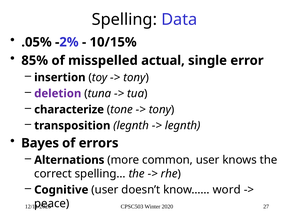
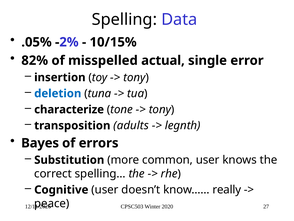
85%: 85% -> 82% (35, 60)
deletion colour: purple -> blue (58, 93)
transposition legnth: legnth -> adults (131, 125)
Alternations: Alternations -> Substitution (69, 160)
word: word -> really (227, 189)
